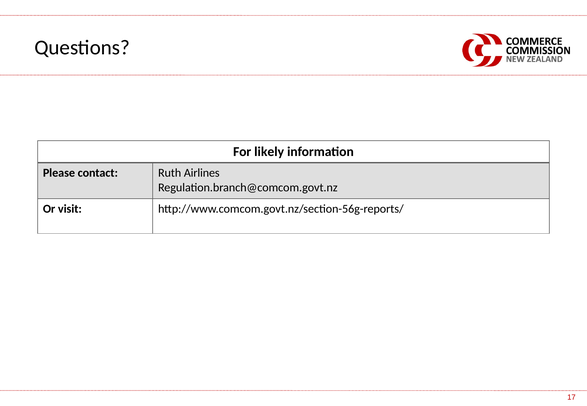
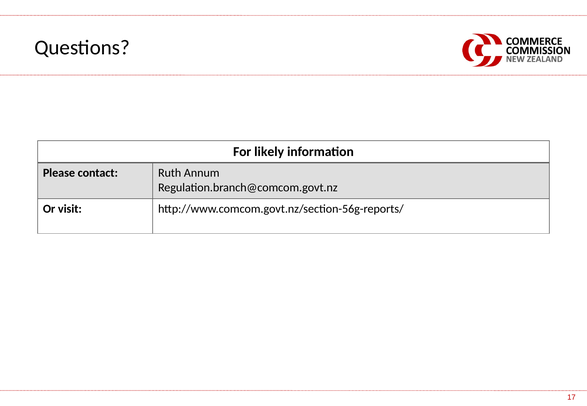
Airlines: Airlines -> Annum (202, 173)
